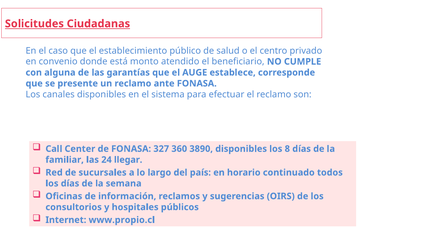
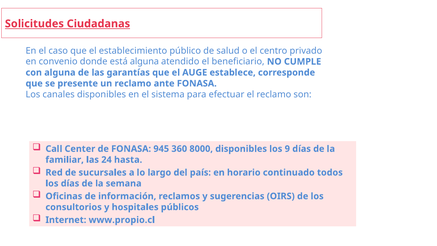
está monto: monto -> alguna (144, 62)
327: 327 -> 945 (161, 149)
3890: 3890 -> 8000 (201, 149)
8: 8 -> 9 (287, 149)
llegar: llegar -> hasta (128, 160)
